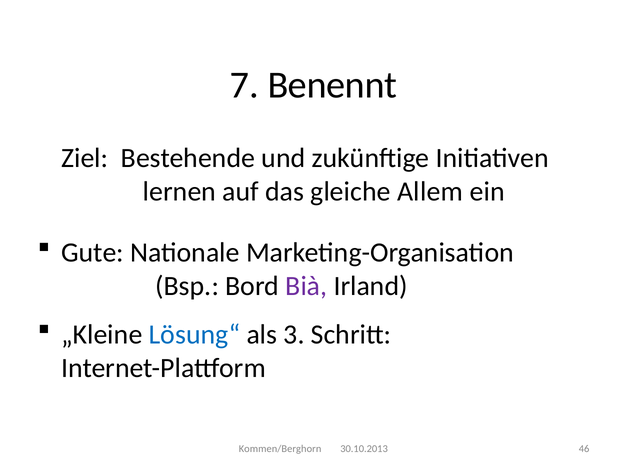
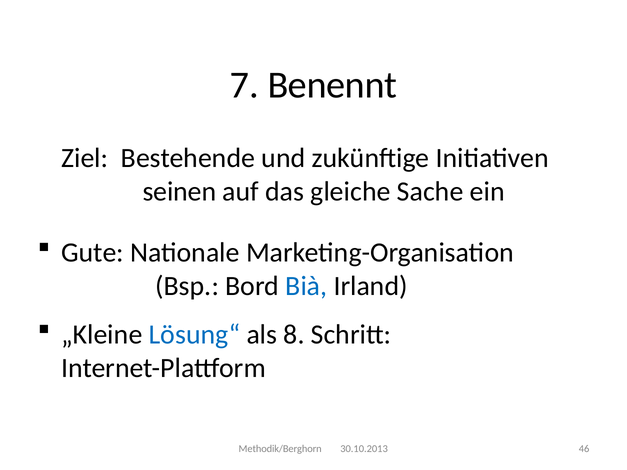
lernen: lernen -> seinen (180, 192)
Allem: Allem -> Sache (430, 192)
Bià colour: purple -> blue (306, 286)
3: 3 -> 8 (294, 335)
Kommen/Berghorn: Kommen/Berghorn -> Methodik/Berghorn (280, 449)
